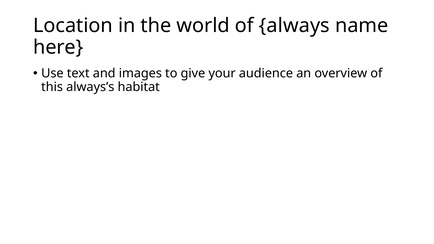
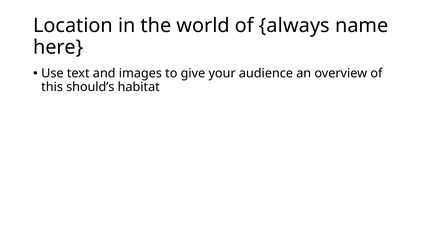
always’s: always’s -> should’s (90, 87)
